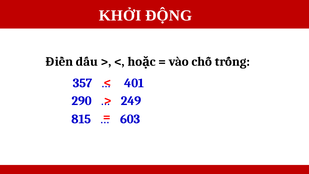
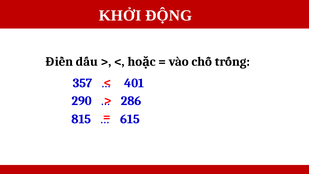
249: 249 -> 286 (131, 101)
603: 603 -> 615 (130, 119)
